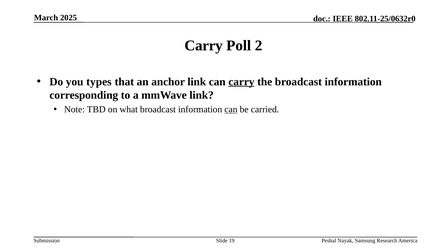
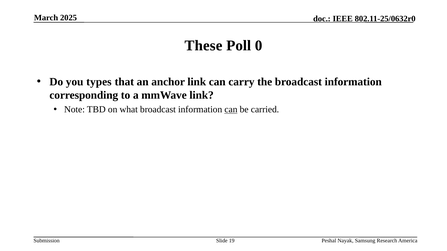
Carry: Carry -> These (203, 46)
2: 2 -> 0 (259, 46)
carry underline: present -> none (241, 82)
